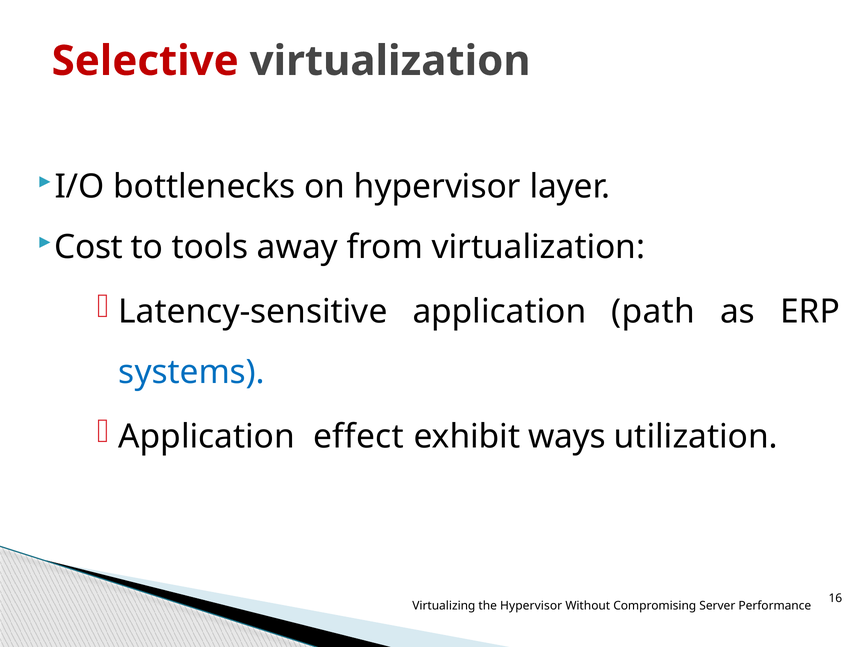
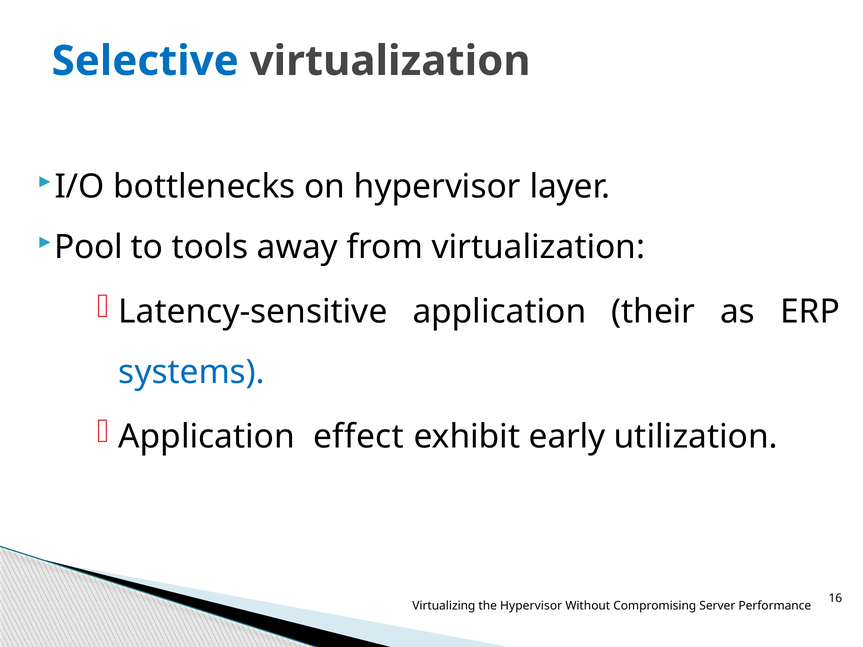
Selective colour: red -> blue (145, 61)
Cost: Cost -> Pool (89, 247)
path: path -> their (653, 312)
ways: ways -> early (567, 437)
